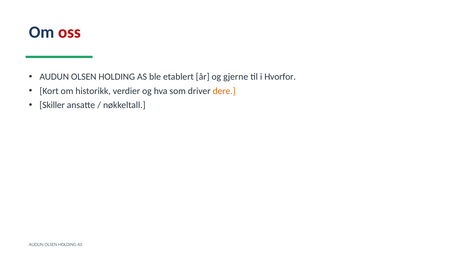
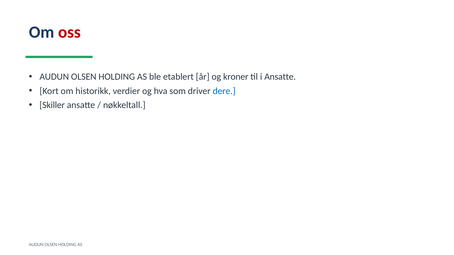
gjerne: gjerne -> kroner (236, 77)
i Hvorfor: Hvorfor -> Ansatte (280, 77)
dere colour: orange -> blue (224, 91)
